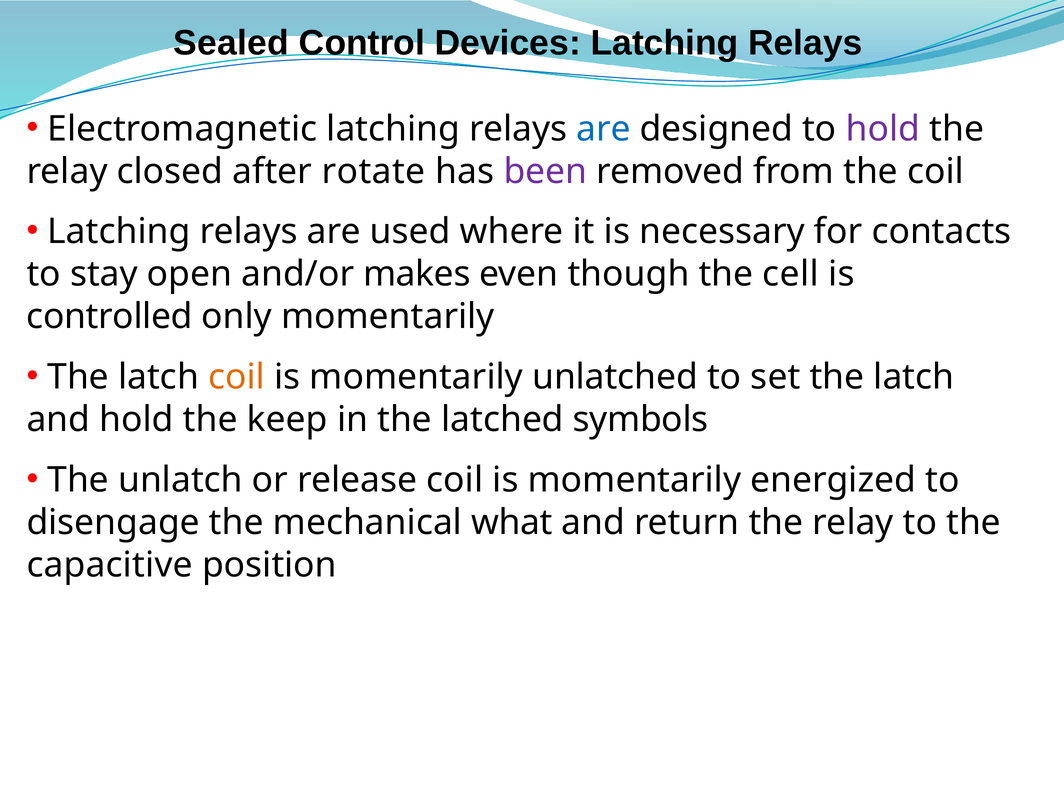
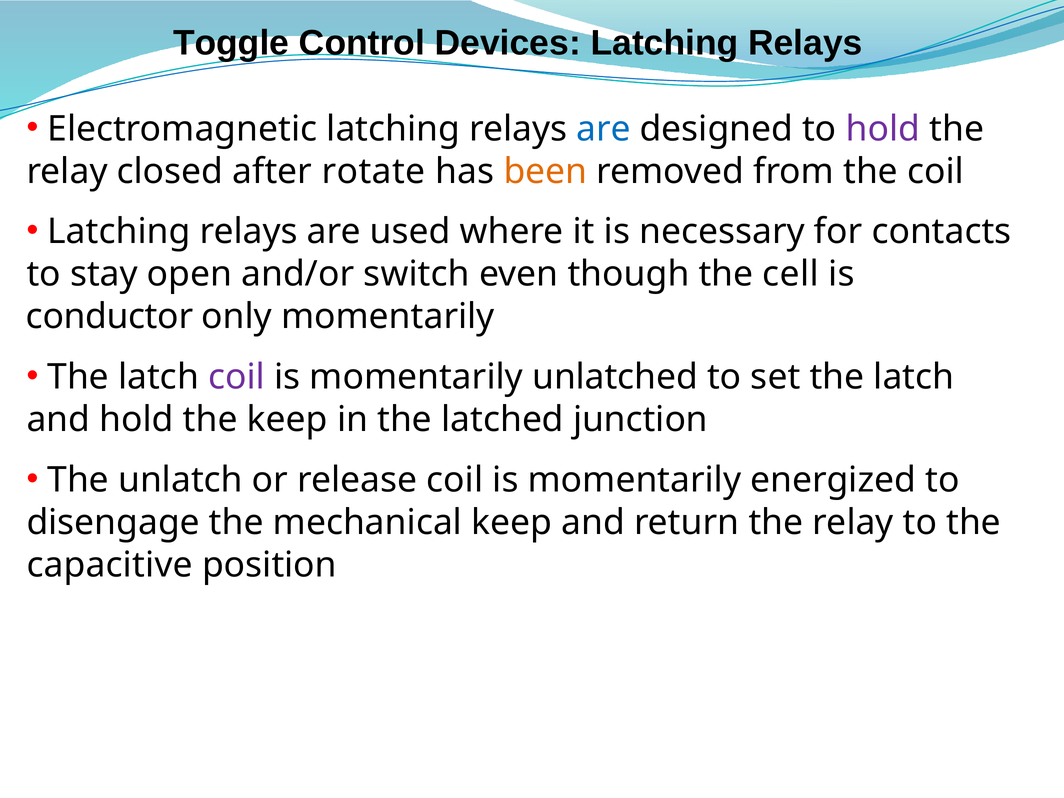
Sealed: Sealed -> Toggle (231, 43)
been colour: purple -> orange (545, 171)
makes: makes -> switch (417, 274)
controlled: controlled -> conductor (110, 317)
coil colour: orange -> purple (237, 377)
symbols: symbols -> junction (640, 420)
mechanical what: what -> keep (512, 522)
